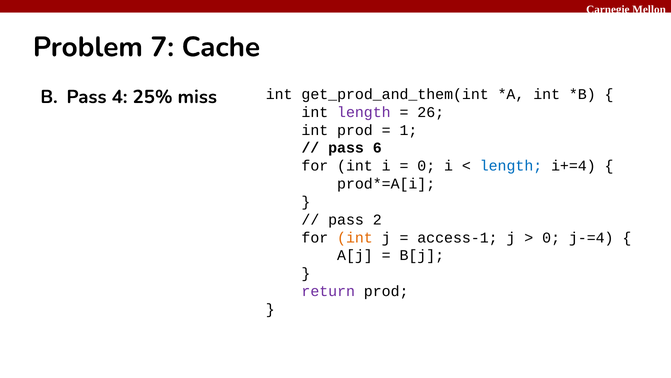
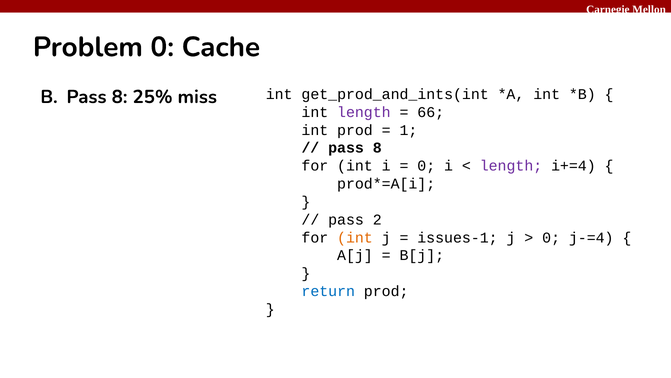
Problem 7: 7 -> 0 (162, 47)
B Pass 4: 4 -> 8 (120, 97)
get_prod_and_them(int: get_prod_and_them(int -> get_prod_and_ints(int (395, 94)
26: 26 -> 66 (431, 112)
6: 6 -> 8 (377, 148)
length colour: blue -> purple (511, 166)
access-1: access-1 -> issues-1 (457, 237)
return colour: purple -> blue (328, 291)
